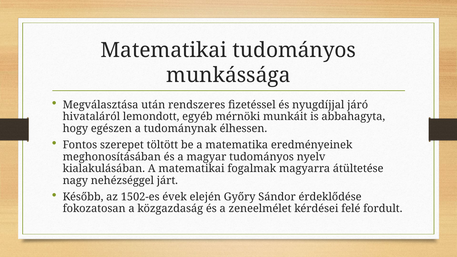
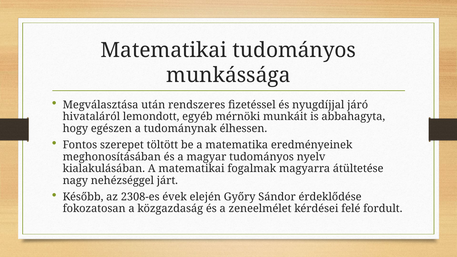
1502-es: 1502-es -> 2308-es (140, 197)
